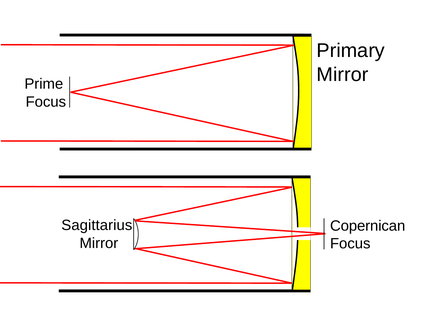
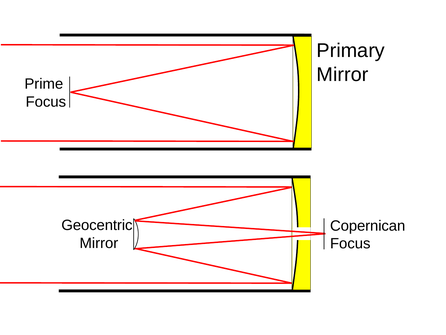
Sagittarius: Sagittarius -> Geocentric (97, 225)
